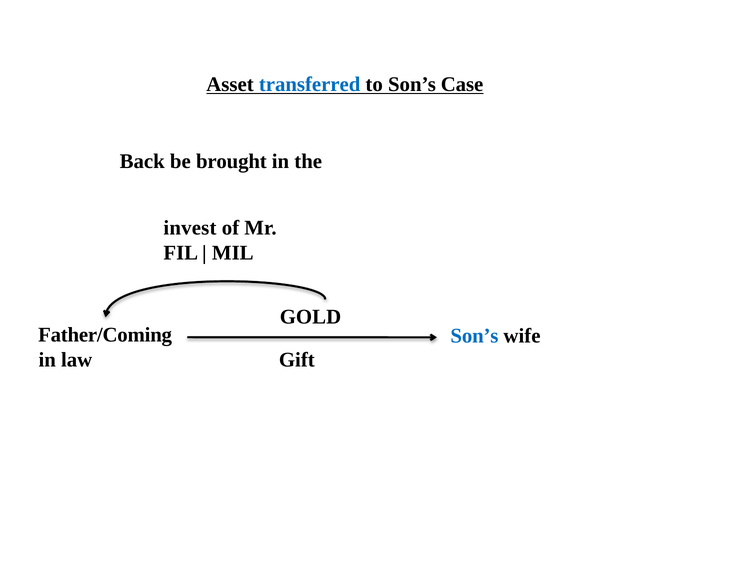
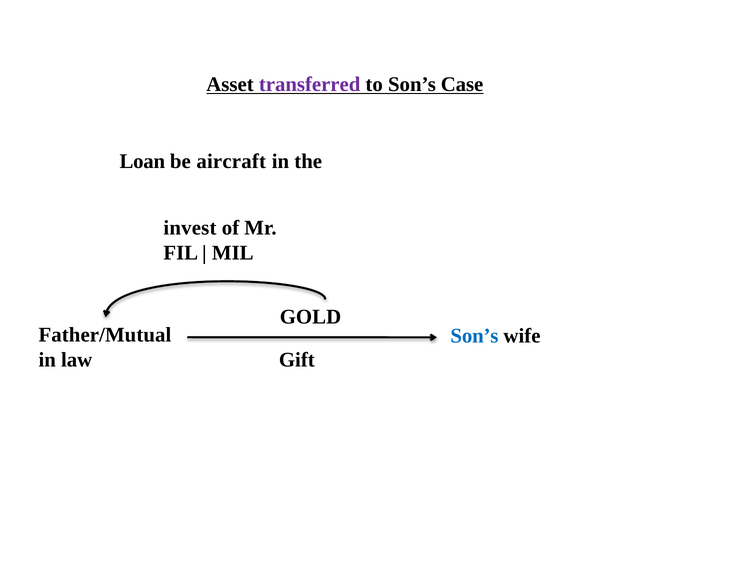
transferred colour: blue -> purple (310, 84)
Back: Back -> Loan (142, 161)
brought: brought -> aircraft (231, 161)
Father/Coming: Father/Coming -> Father/Mutual (105, 335)
